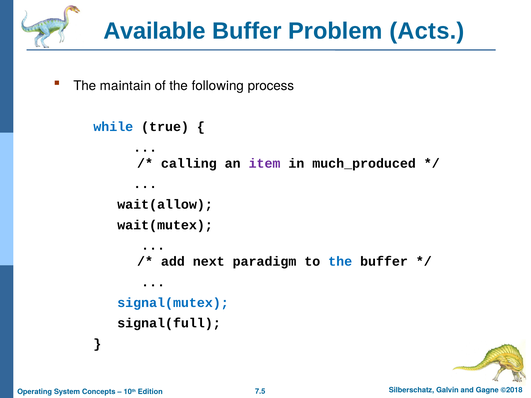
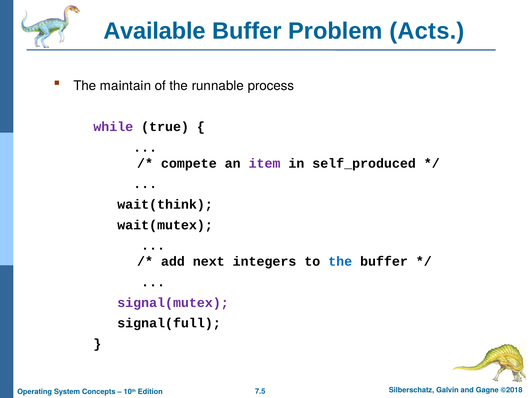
following: following -> runnable (218, 86)
while colour: blue -> purple (113, 127)
calling: calling -> compete (189, 163)
much_produced: much_produced -> self_produced (364, 163)
wait(allow: wait(allow -> wait(think (165, 205)
paradigm: paradigm -> integers (265, 262)
signal(mutex colour: blue -> purple (173, 303)
